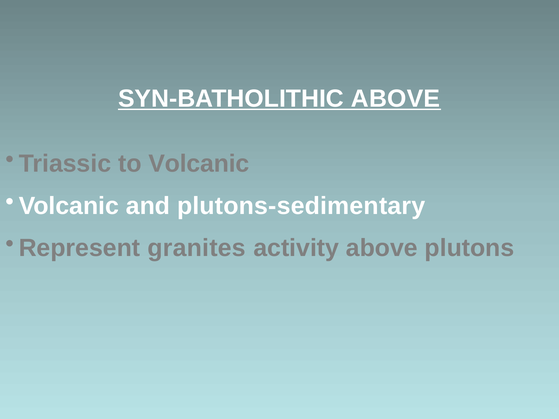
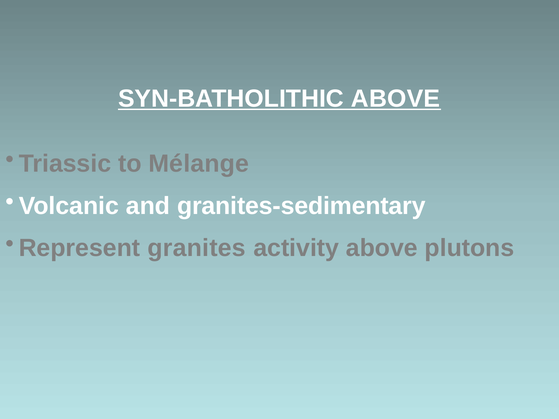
to Volcanic: Volcanic -> Mélange (199, 164)
plutons-sedimentary: plutons-sedimentary -> granites-sedimentary (301, 206)
